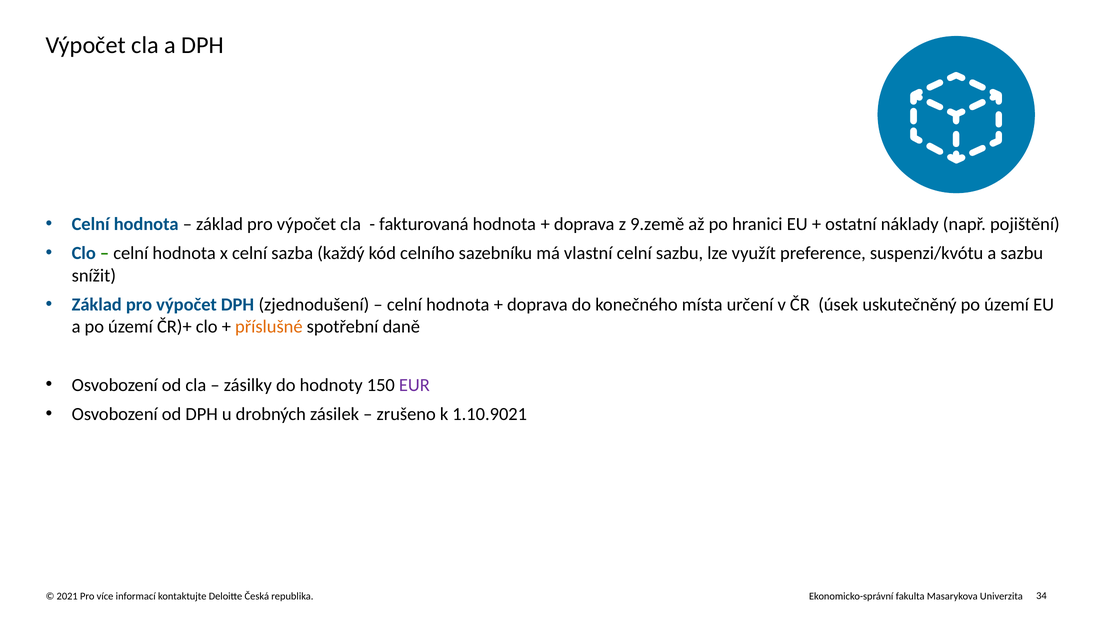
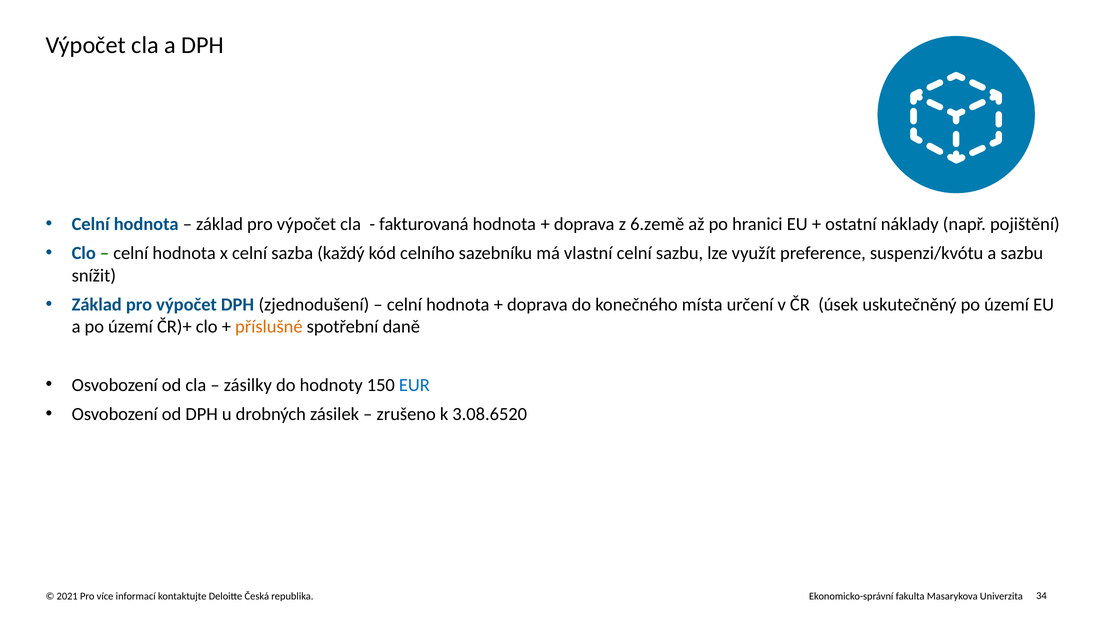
9.země: 9.země -> 6.země (657, 224)
EUR colour: purple -> blue (414, 385)
1.10.9021: 1.10.9021 -> 3.08.6520 (490, 414)
